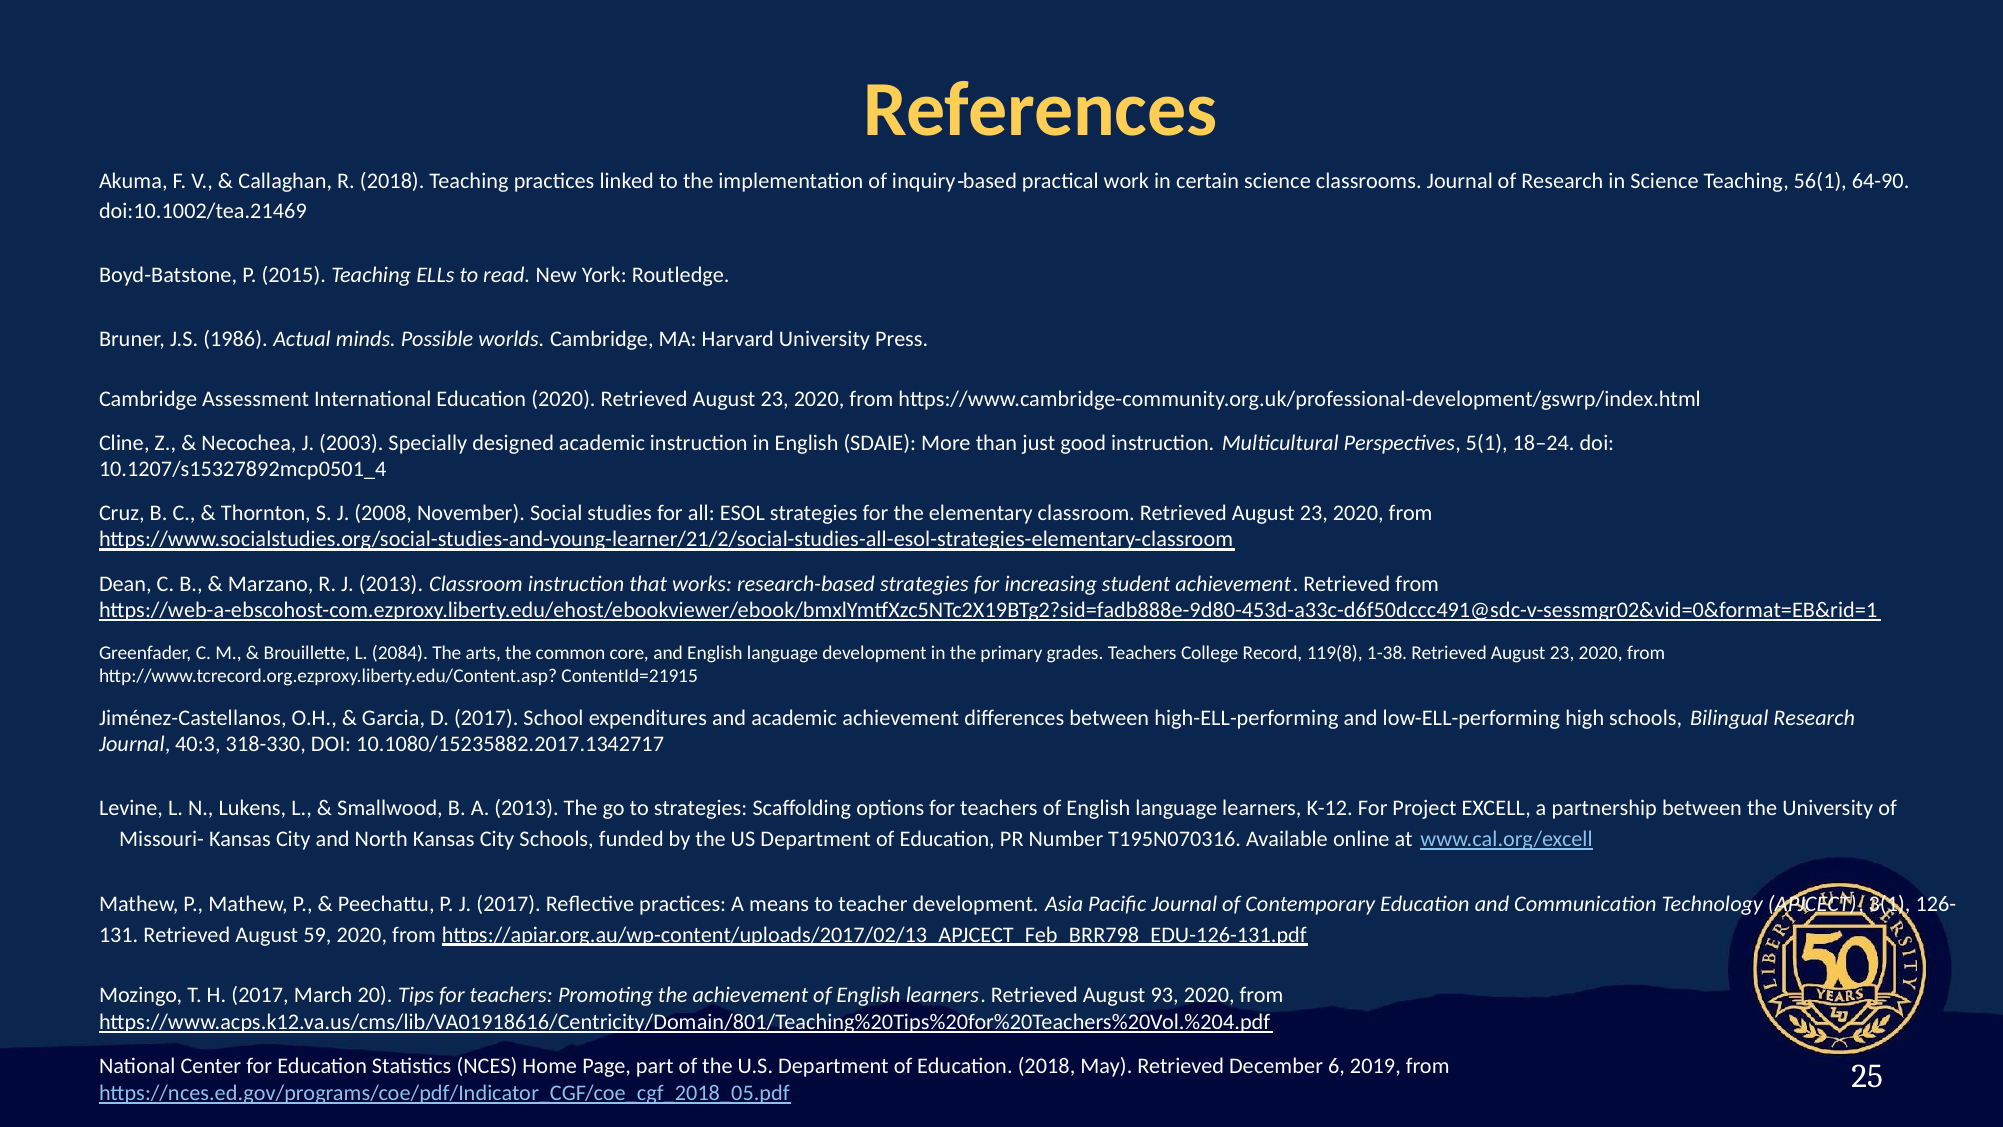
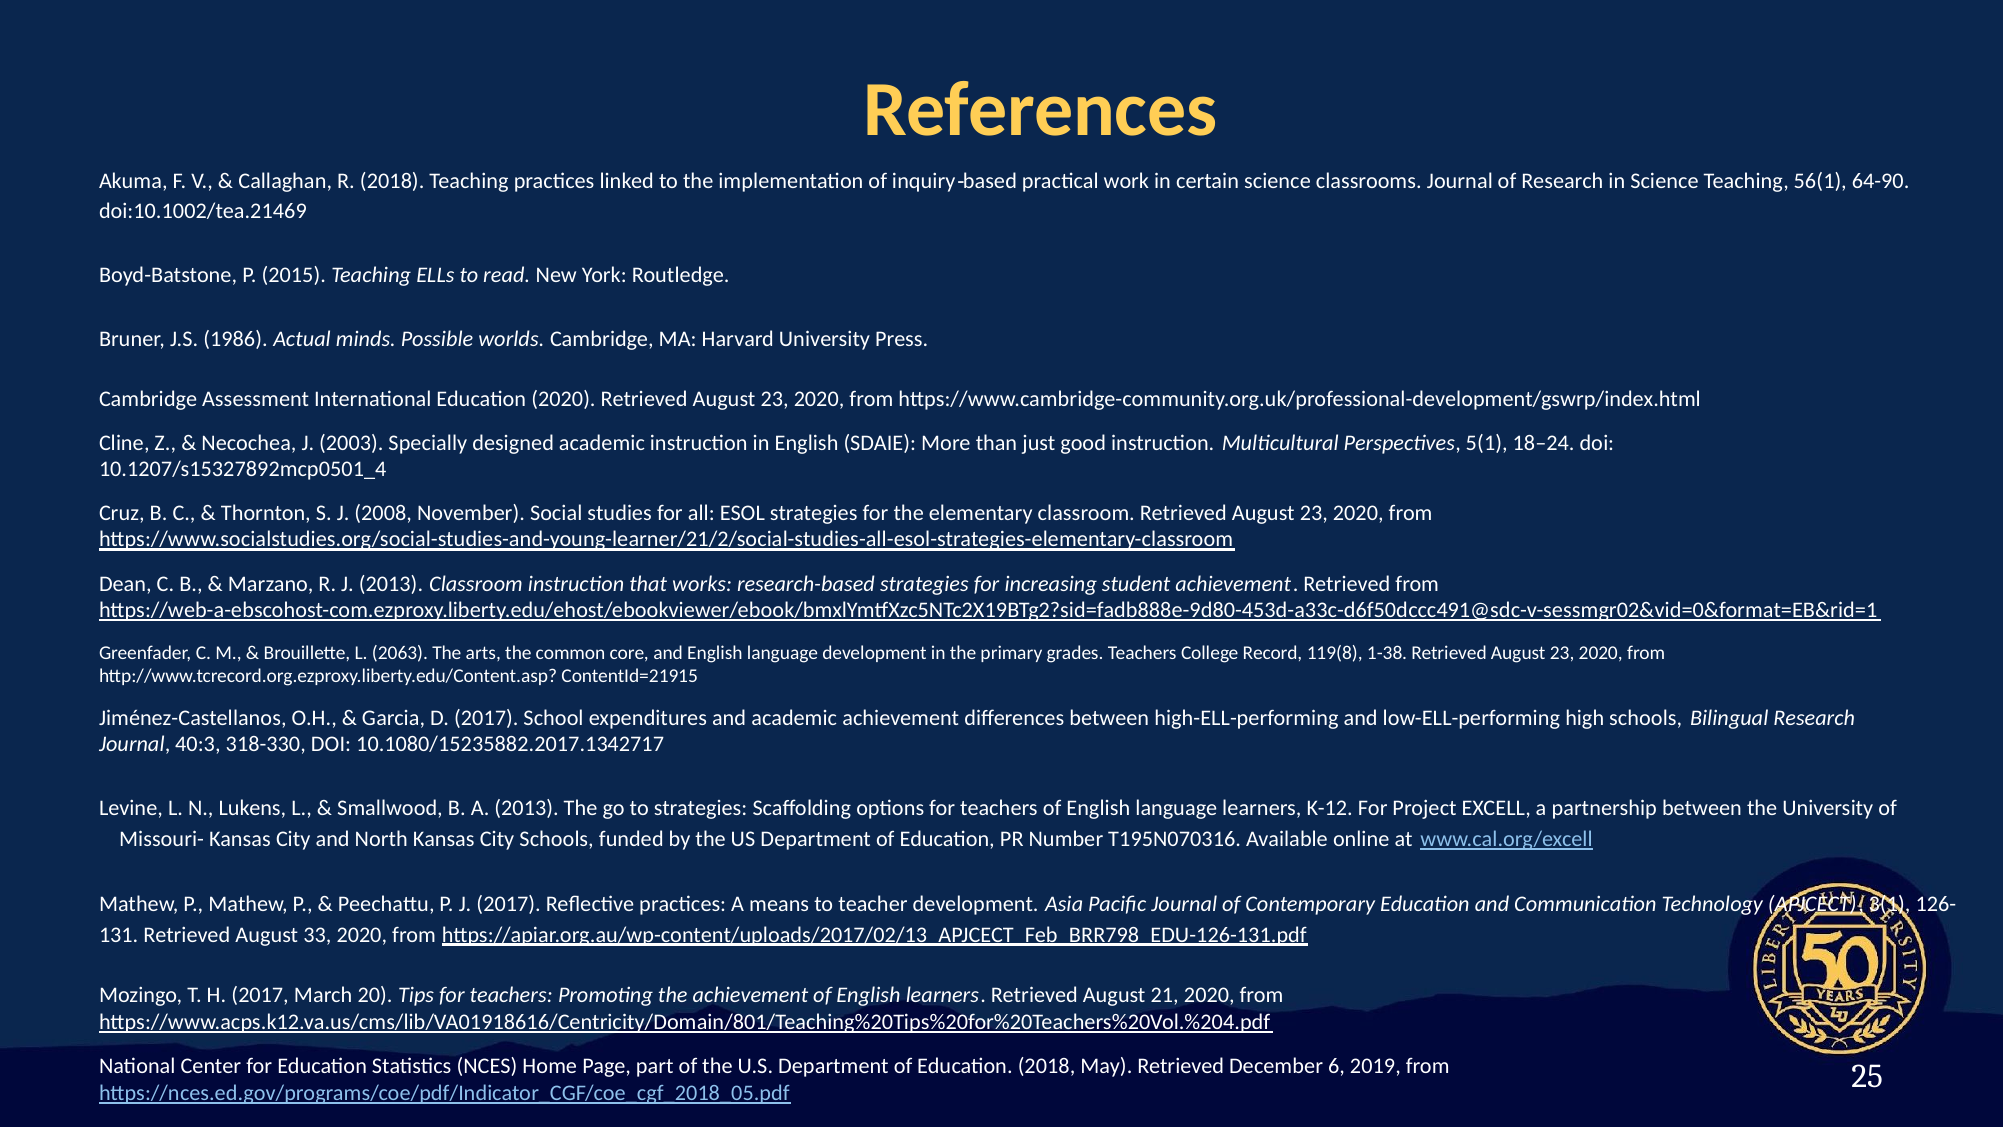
2084: 2084 -> 2063 (400, 652)
59: 59 -> 33 (317, 934)
93: 93 -> 21 (1165, 995)
